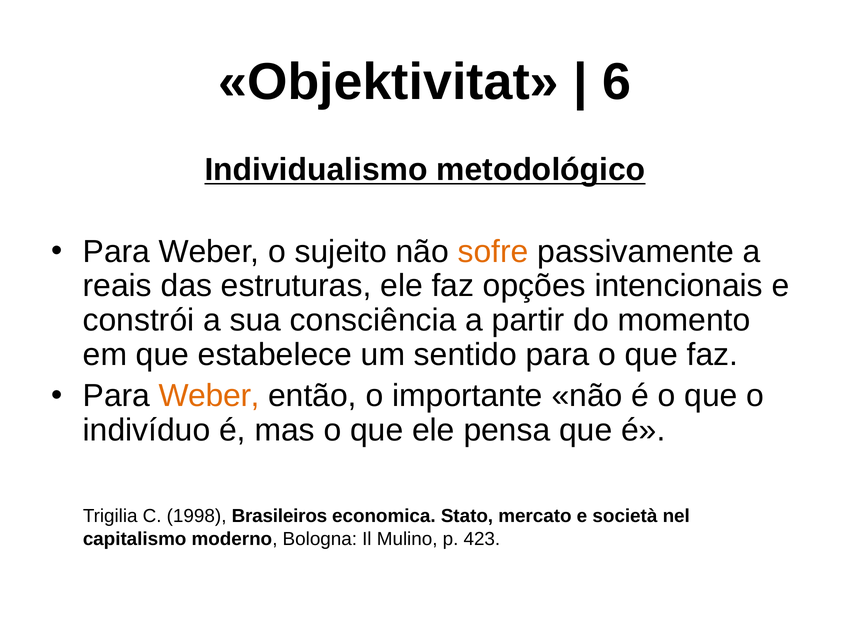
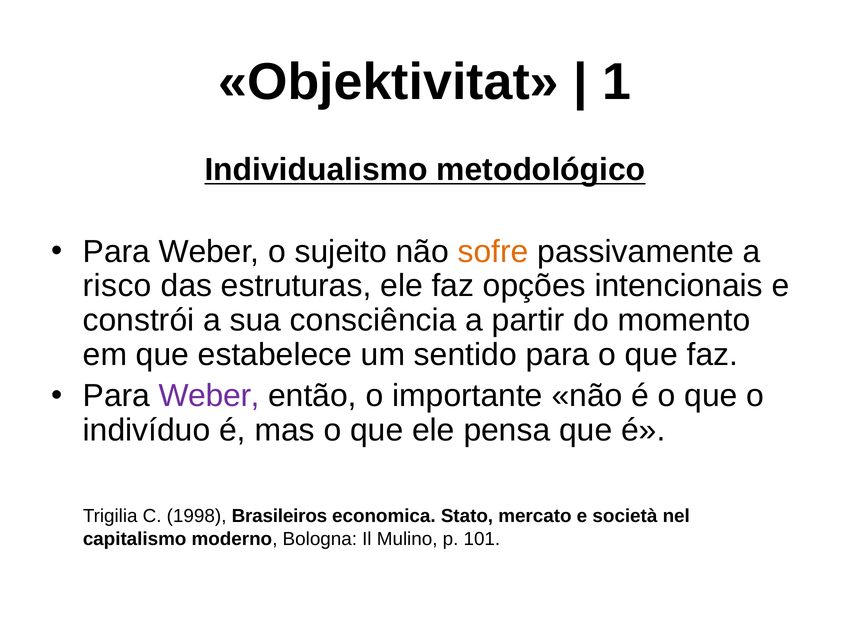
6: 6 -> 1 (617, 82)
reais: reais -> risco (117, 286)
Weber colour: orange -> purple (209, 396)
423: 423 -> 101 (482, 540)
